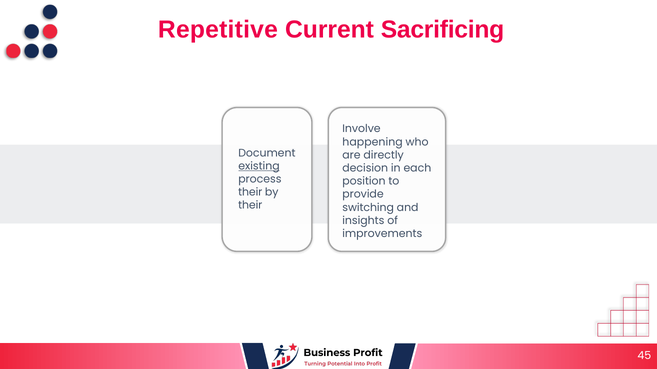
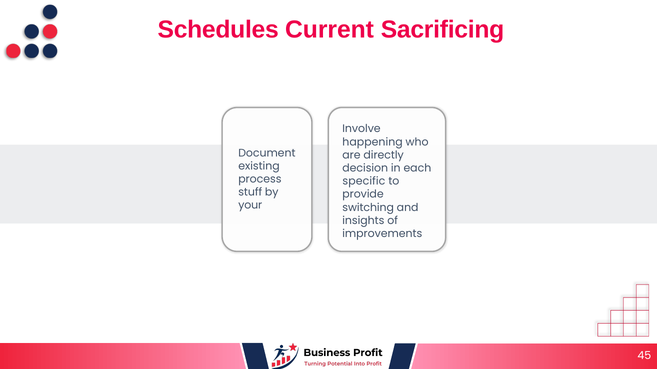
Repetitive: Repetitive -> Schedules (218, 30)
existing underline: present -> none (259, 166)
position: position -> specific (364, 182)
their: their -> stuff (250, 193)
their: their -> your (250, 206)
